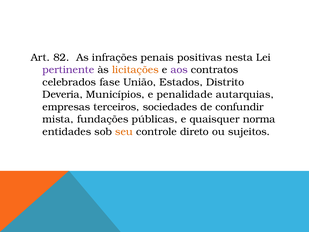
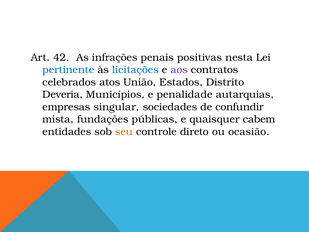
82: 82 -> 42 (61, 57)
pertinente colour: purple -> blue (68, 70)
licitações colour: orange -> blue (135, 70)
fase: fase -> atos (110, 82)
terceiros: terceiros -> singular (116, 107)
norma: norma -> cabem (259, 119)
sujeitos: sujeitos -> ocasião (249, 131)
